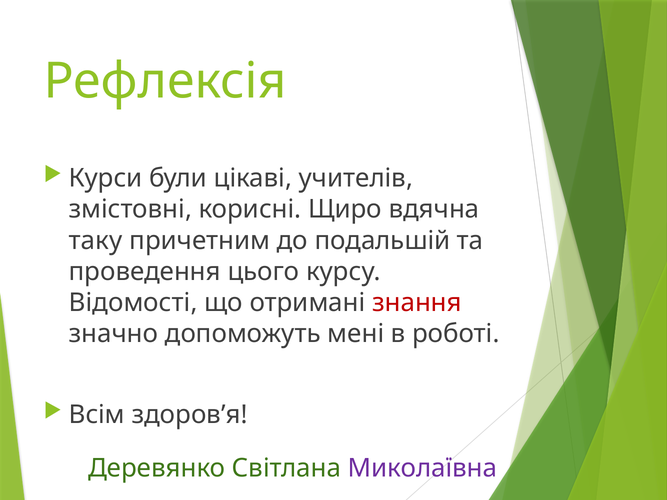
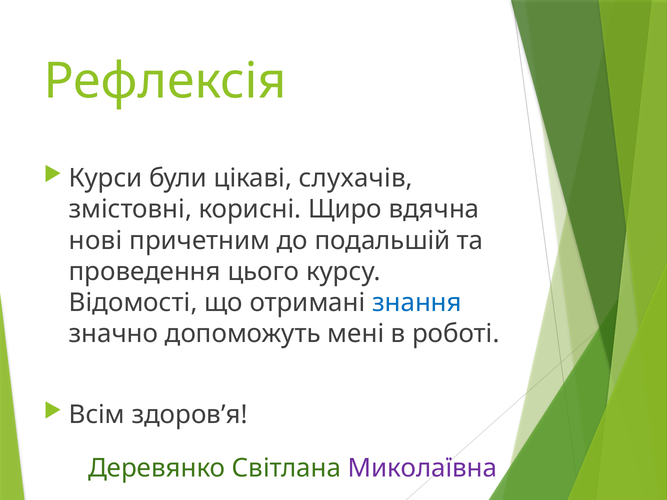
учителів: учителів -> слухачів (356, 178)
таку: таку -> нові (96, 241)
знання colour: red -> blue (417, 303)
